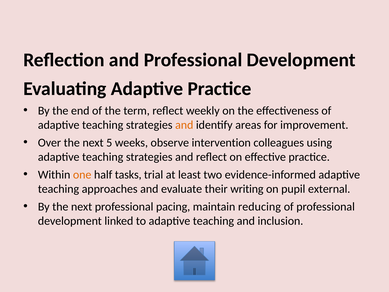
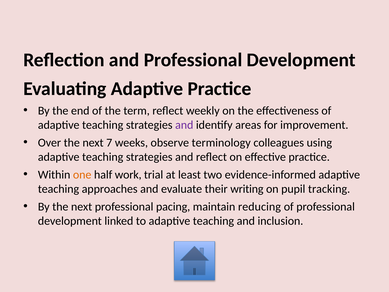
and colour: orange -> purple (184, 125)
5: 5 -> 7 (109, 142)
intervention: intervention -> terminology (221, 142)
tasks: tasks -> work (128, 174)
external: external -> tracking (329, 189)
